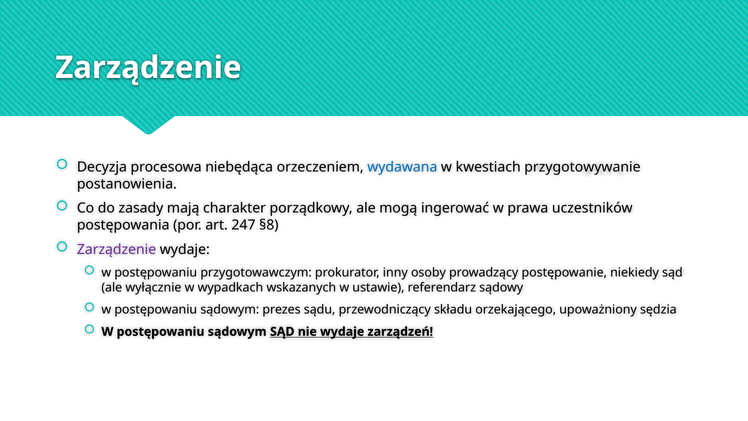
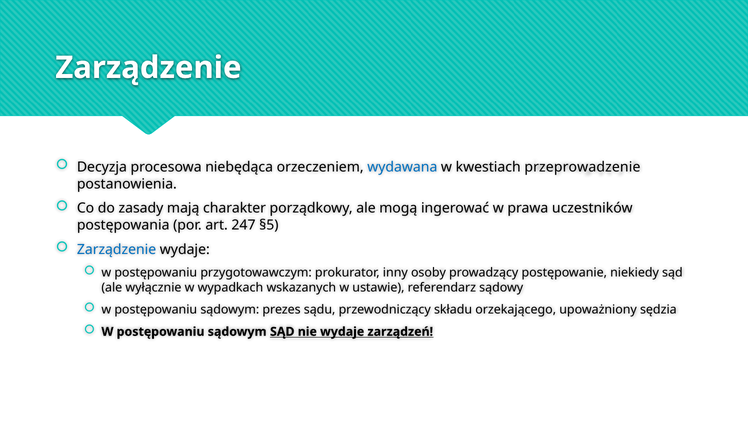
przygotowywanie: przygotowywanie -> przeprowadzenie (582, 167)
§8: §8 -> §5 (269, 225)
Zarządzenie colour: purple -> blue (117, 249)
